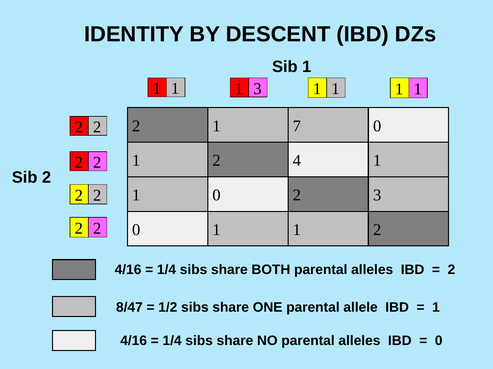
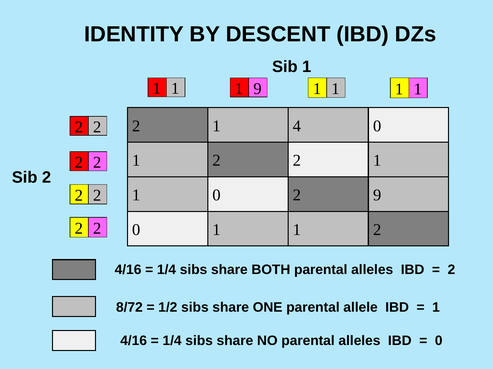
1 3: 3 -> 9 (258, 89)
7: 7 -> 4 (297, 126)
1 2 4: 4 -> 2 (297, 161)
2 3: 3 -> 9 (377, 196)
8/47: 8/47 -> 8/72 (129, 308)
